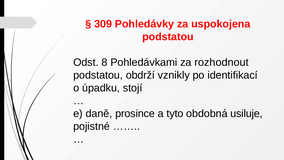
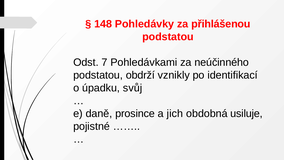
309: 309 -> 148 (103, 24)
uspokojena: uspokojena -> přihlášenou (221, 24)
8: 8 -> 7 (105, 62)
rozhodnout: rozhodnout -> neúčinného (222, 62)
stojí: stojí -> svůj (133, 88)
tyto: tyto -> jich (175, 113)
